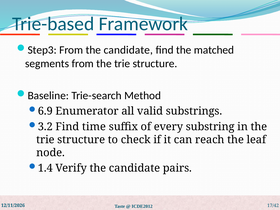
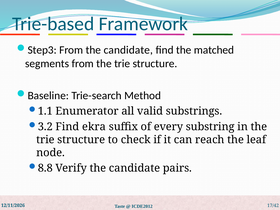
6.9: 6.9 -> 1.1 (45, 111)
time: time -> ekra (94, 127)
1.4: 1.4 -> 8.8 (45, 168)
